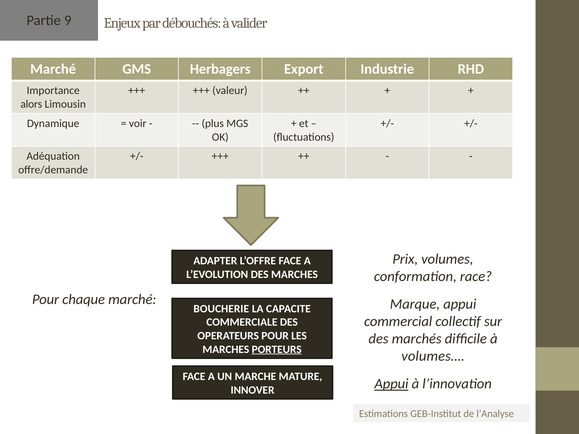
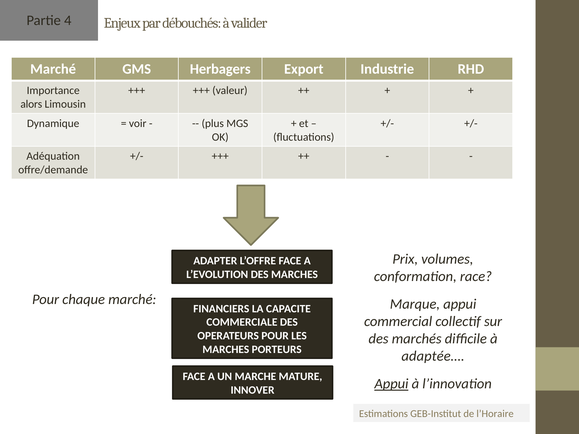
9: 9 -> 4 (68, 20)
BOUCHERIE: BOUCHERIE -> FINANCIERS (221, 309)
PORTEURS underline: present -> none (277, 349)
volumes…: volumes… -> adaptée… (433, 356)
l’Analyse: l’Analyse -> l’Horaire (495, 414)
